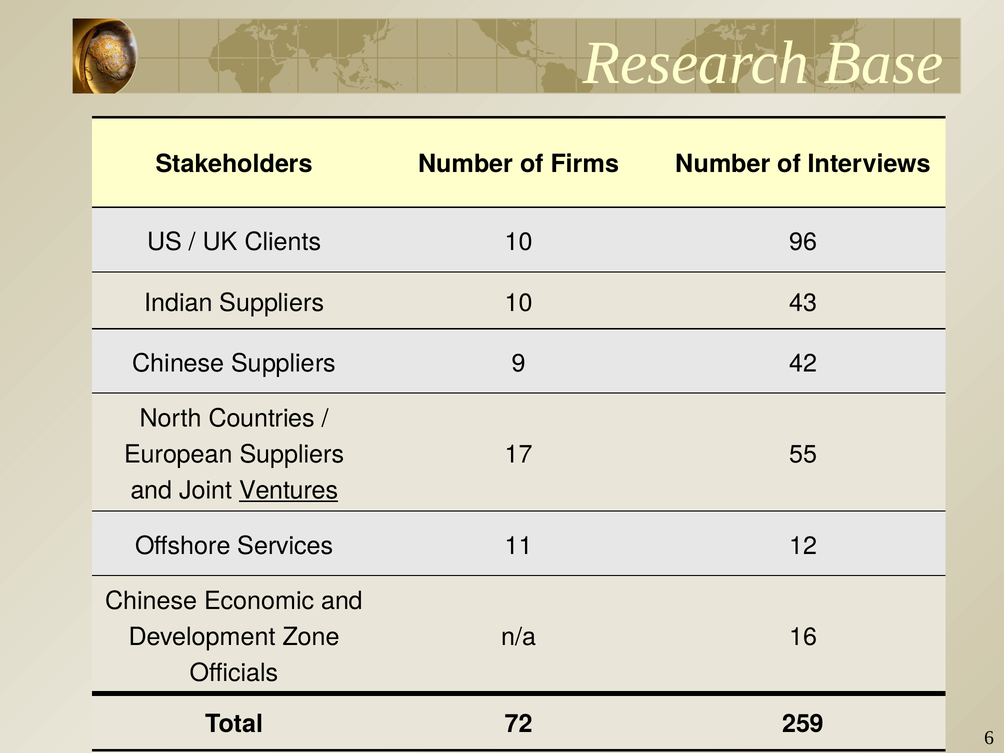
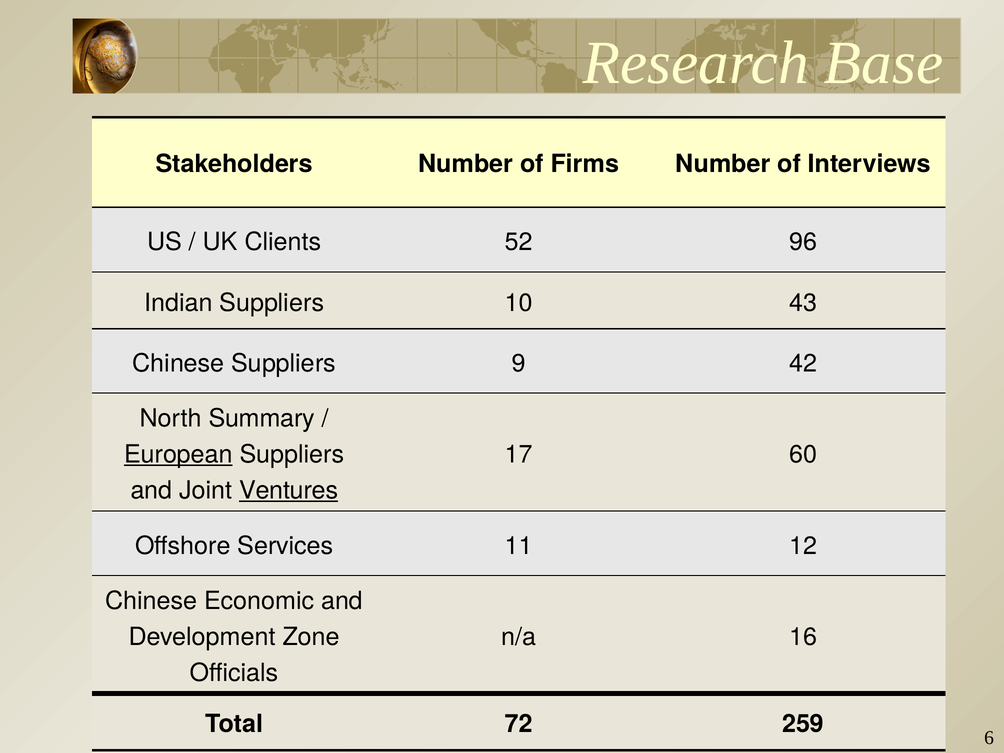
Clients 10: 10 -> 52 (519, 242)
Countries: Countries -> Summary (262, 419)
European underline: none -> present (178, 455)
55: 55 -> 60 (803, 455)
